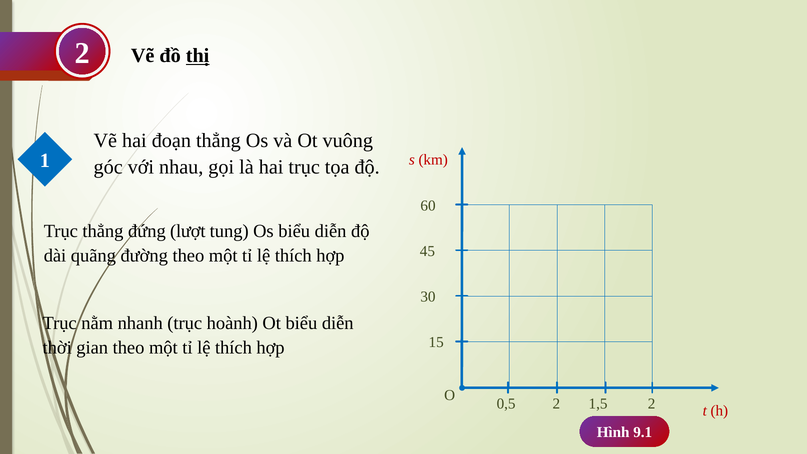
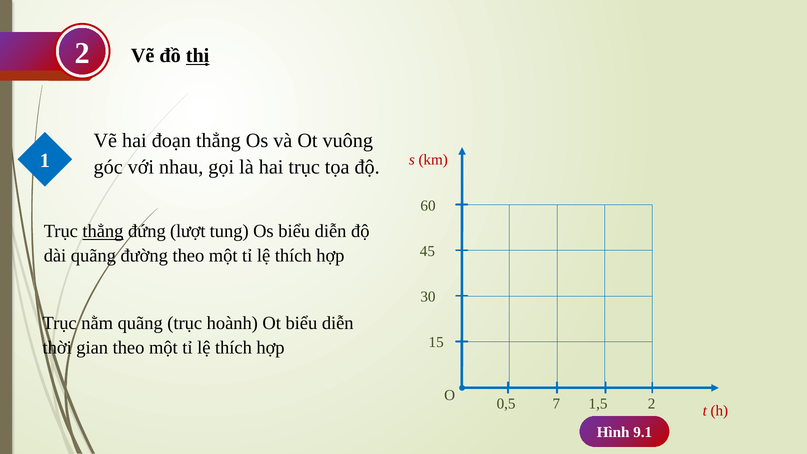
thẳng underline: none -> present (103, 231)
nằm nhanh: nhanh -> quãng (140, 323)
0,5 2: 2 -> 7 (556, 404)
